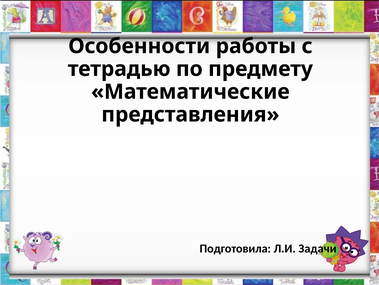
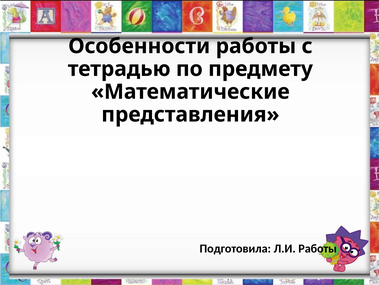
Л.И Задачи: Задачи -> Работы (318, 248)
